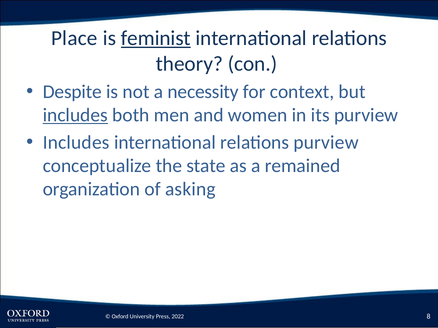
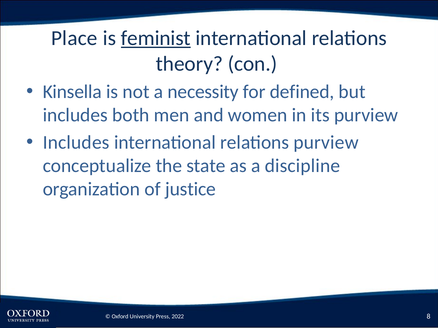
Despite: Despite -> Kinsella (72, 92)
context: context -> defined (302, 92)
includes underline: present -> none (75, 115)
remained: remained -> discipline (302, 166)
asking: asking -> justice (191, 189)
